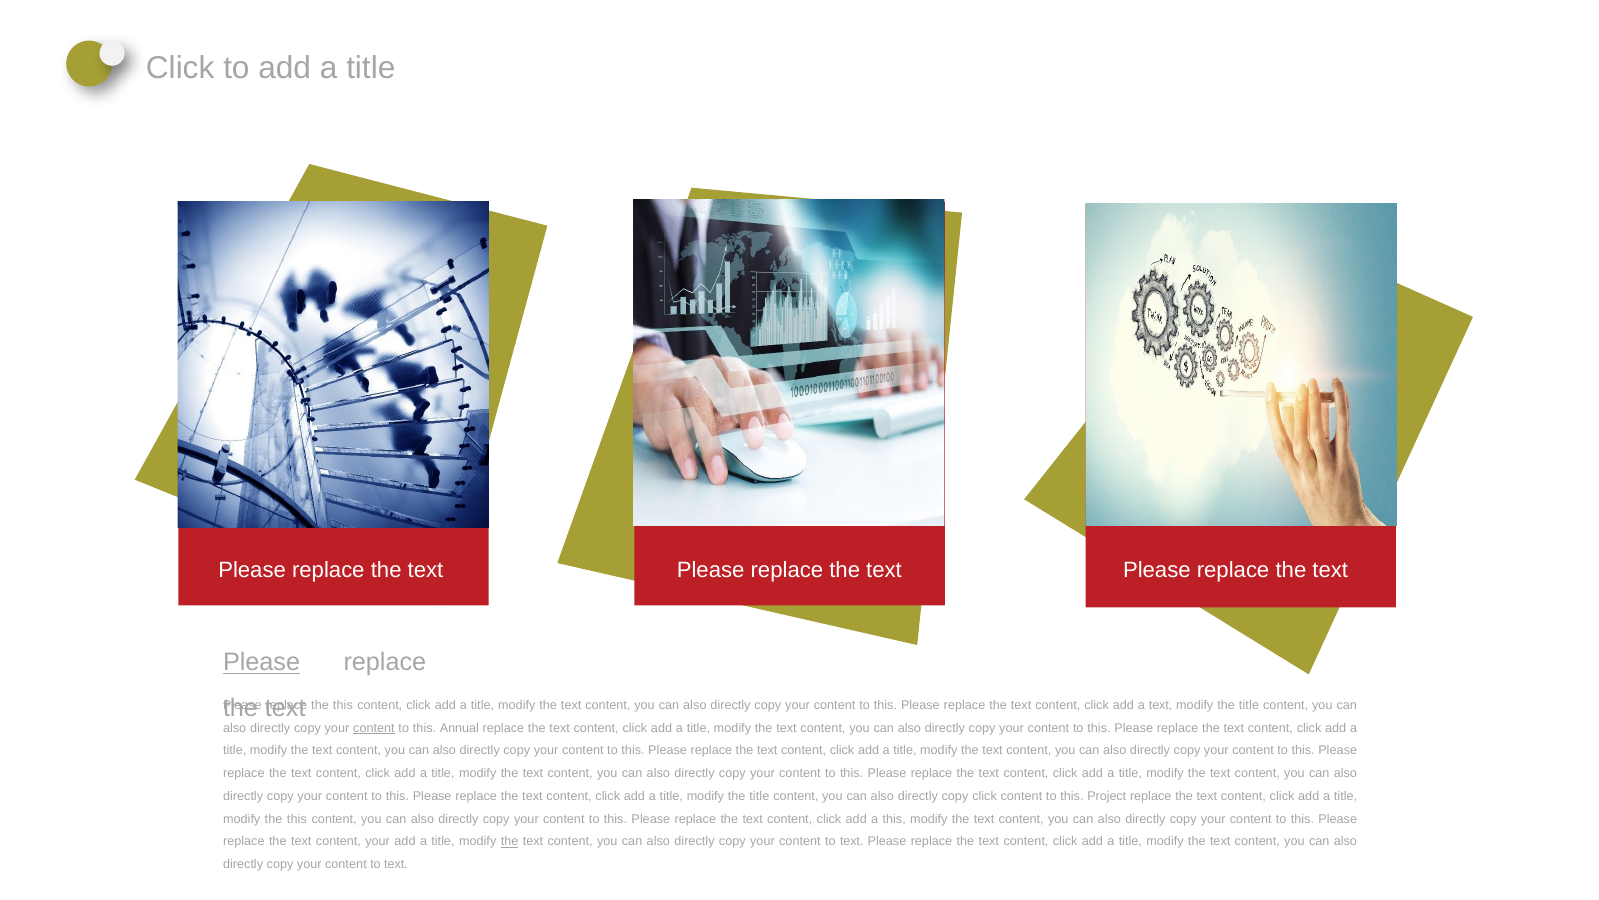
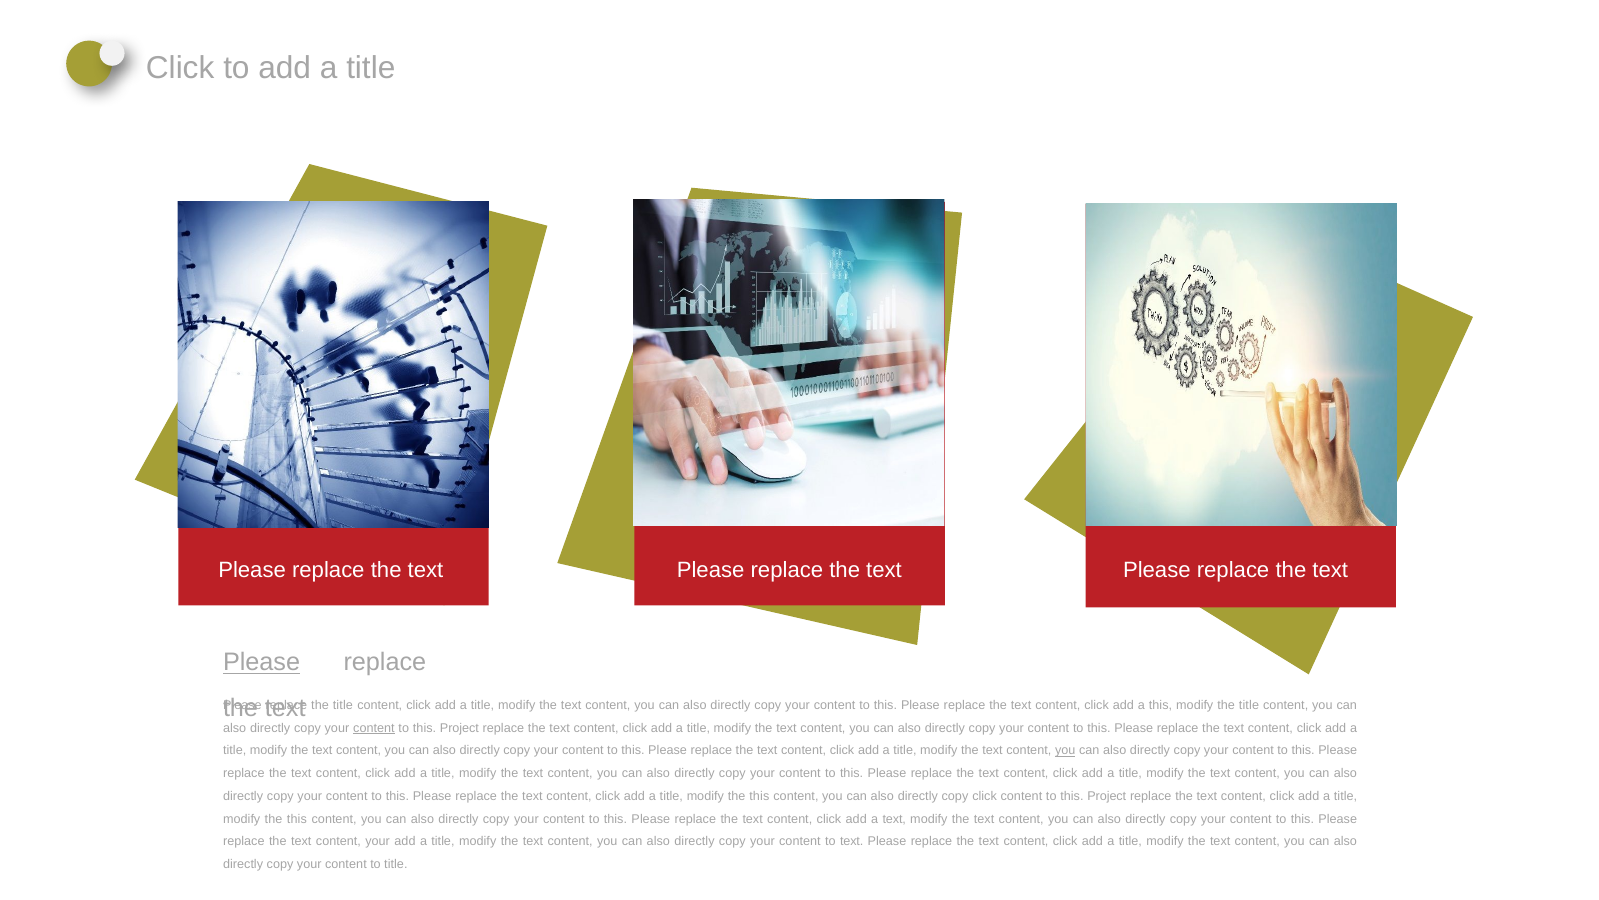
this: this -> title (343, 705)
a text: text -> this (1161, 705)
Annual: Annual -> Project (459, 728)
you underline: none -> present (1065, 750)
title: title -> this (759, 796)
a this: this -> text (894, 818)
the underline: present -> none (510, 841)
text: text -> title (396, 864)
